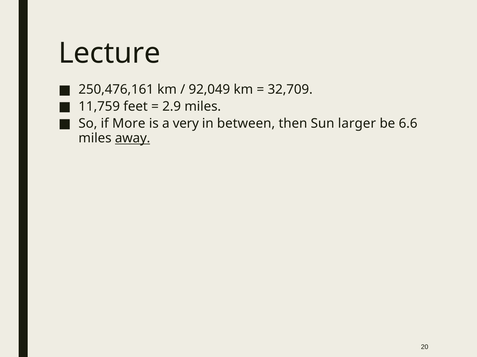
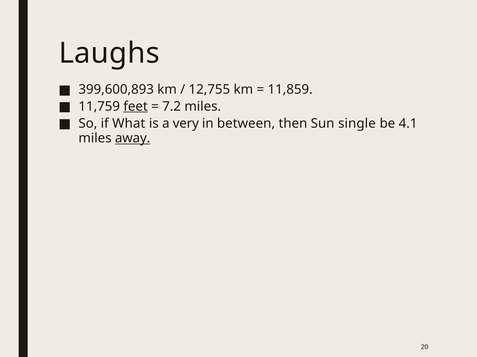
Lecture: Lecture -> Laughs (109, 53)
250,476,161: 250,476,161 -> 399,600,893 (116, 90)
92,049: 92,049 -> 12,755 (209, 90)
32,709: 32,709 -> 11,859 (290, 90)
feet underline: none -> present (136, 107)
2.9: 2.9 -> 7.2 (172, 107)
More: More -> What (129, 124)
larger: larger -> single (357, 124)
6.6: 6.6 -> 4.1 (408, 124)
